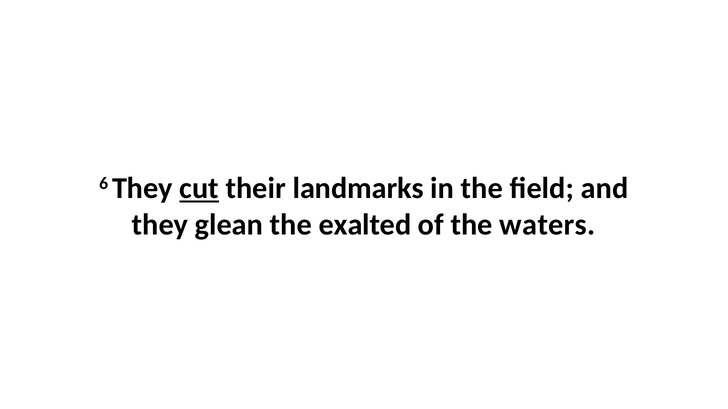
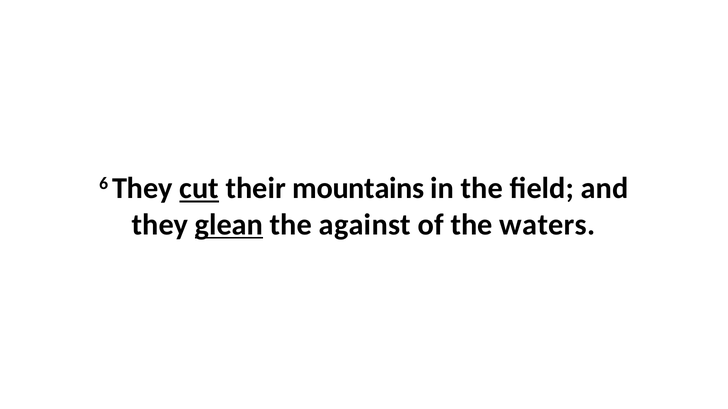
landmarks: landmarks -> mountains (358, 189)
glean underline: none -> present (229, 225)
exalted: exalted -> against (365, 225)
